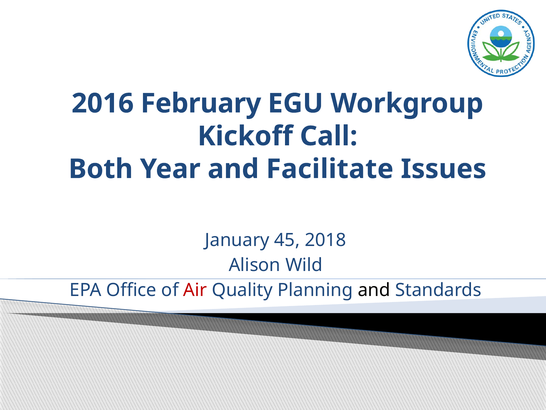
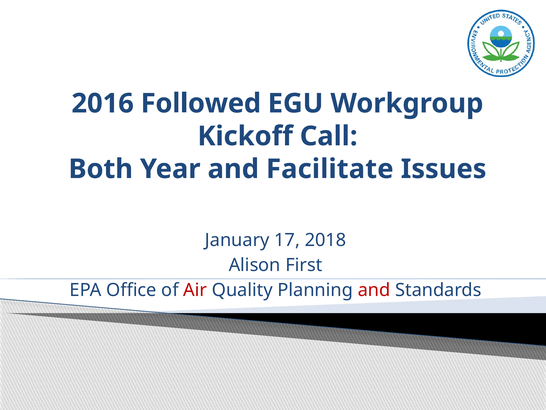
February: February -> Followed (201, 103)
45: 45 -> 17 (287, 240)
Wild: Wild -> First (304, 265)
and colour: black -> red (374, 290)
